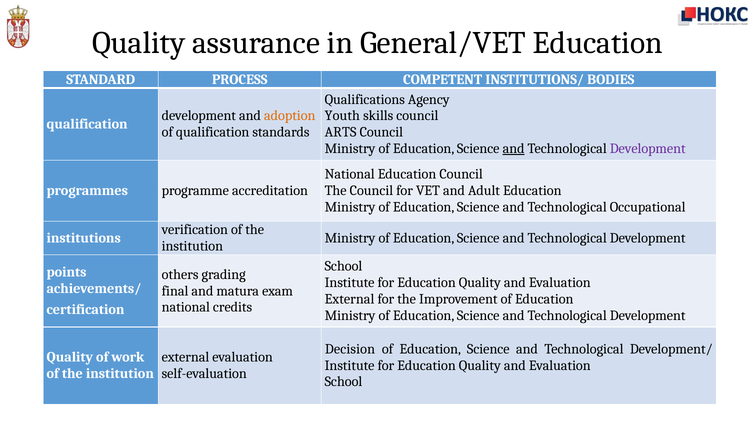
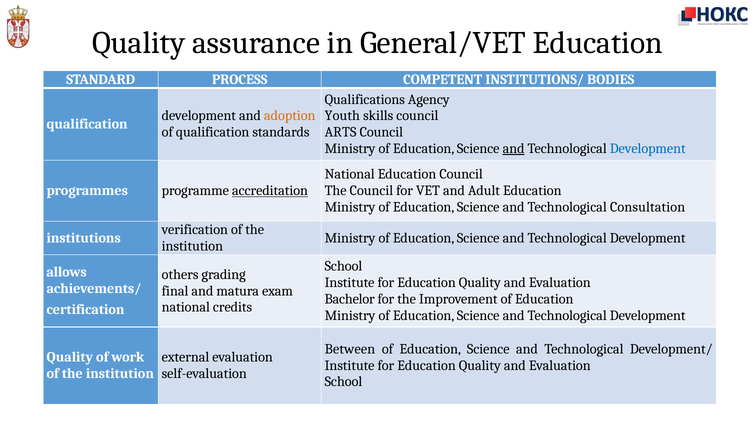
Development colour: purple -> blue (648, 148)
accreditation underline: none -> present (270, 190)
Occupational: Occupational -> Consultation (648, 207)
points: points -> allows (67, 272)
External: External -> Bachelor (350, 299)
Decision: Decision -> Between (350, 349)
